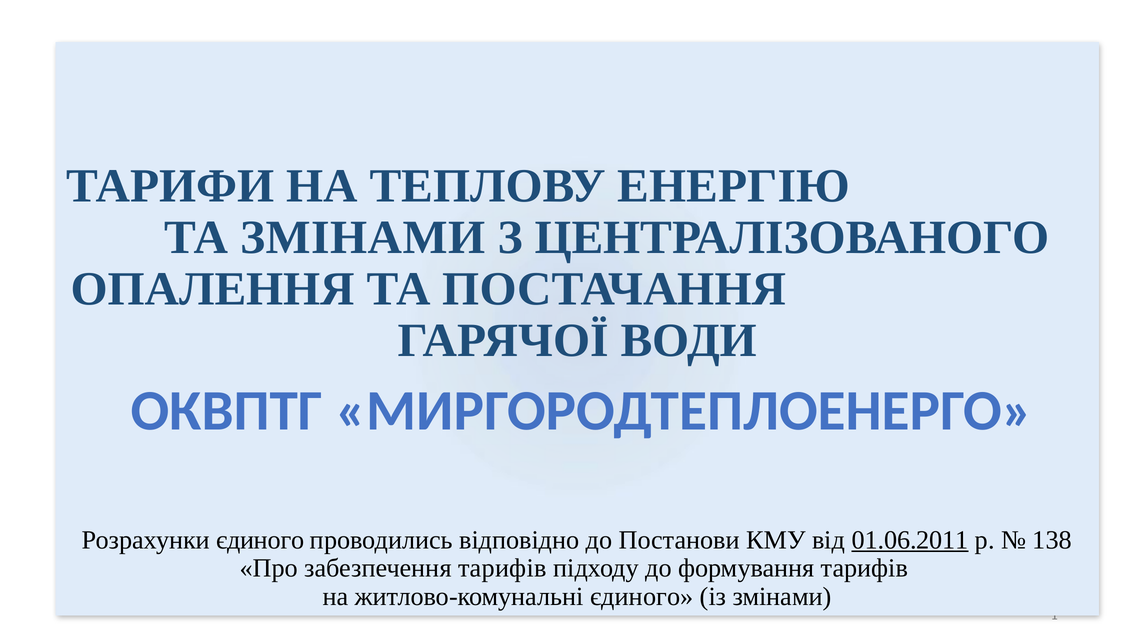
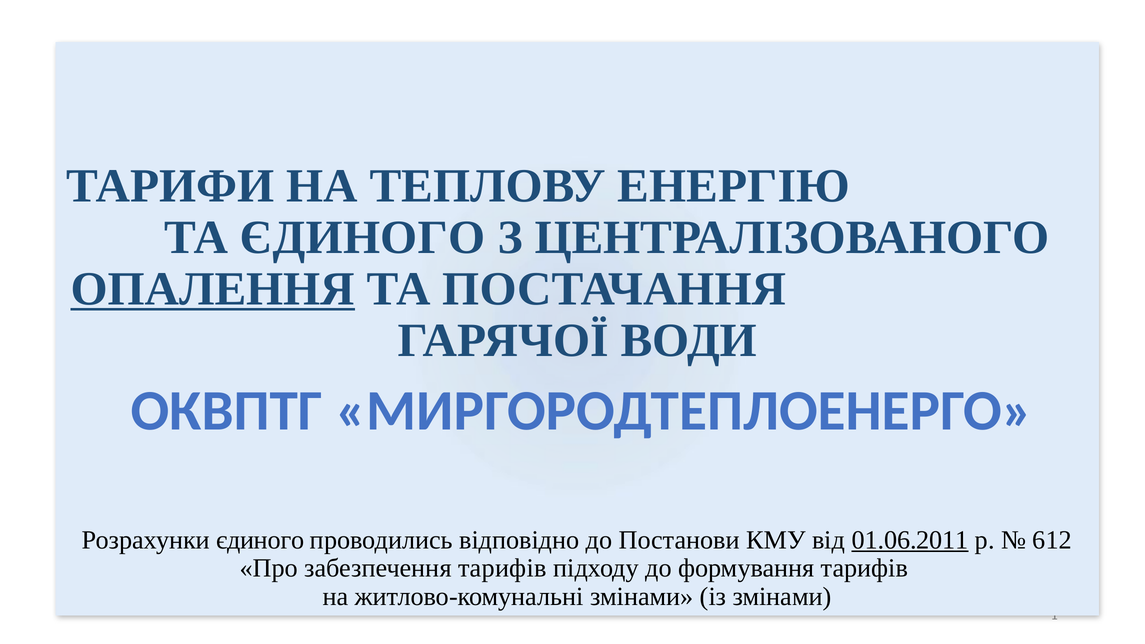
ТА ЗМІНАМИ: ЗМІНАМИ -> ЄДИНОГО (363, 237)
ОПАЛЕННЯ underline: none -> present (213, 289)
138: 138 -> 612 (1052, 540)
житлово-комунальні єдиного: єдиного -> змінами (642, 597)
